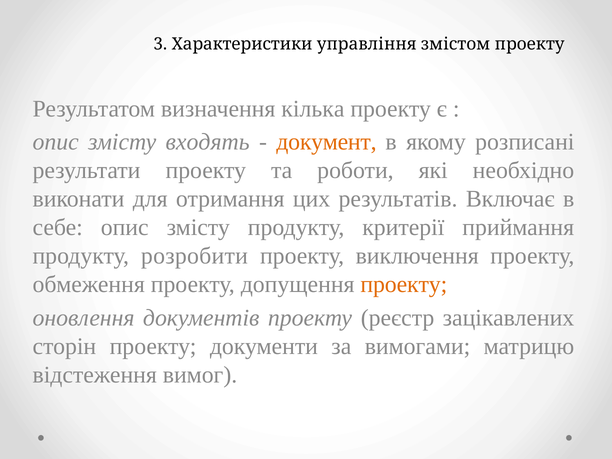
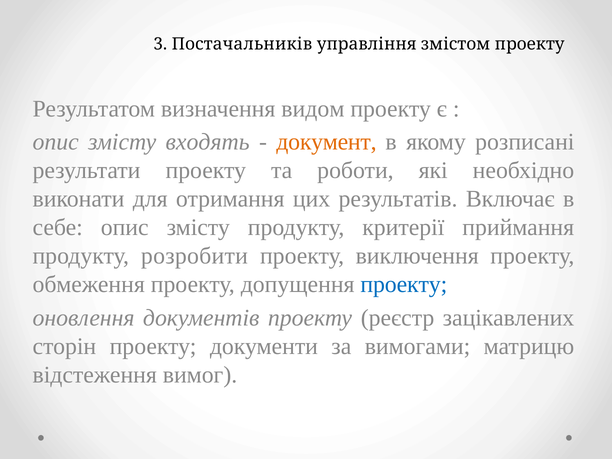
Характеристики: Характеристики -> Постачальників (242, 44)
кілька: кілька -> видом (313, 109)
проекту colour: orange -> blue (404, 284)
